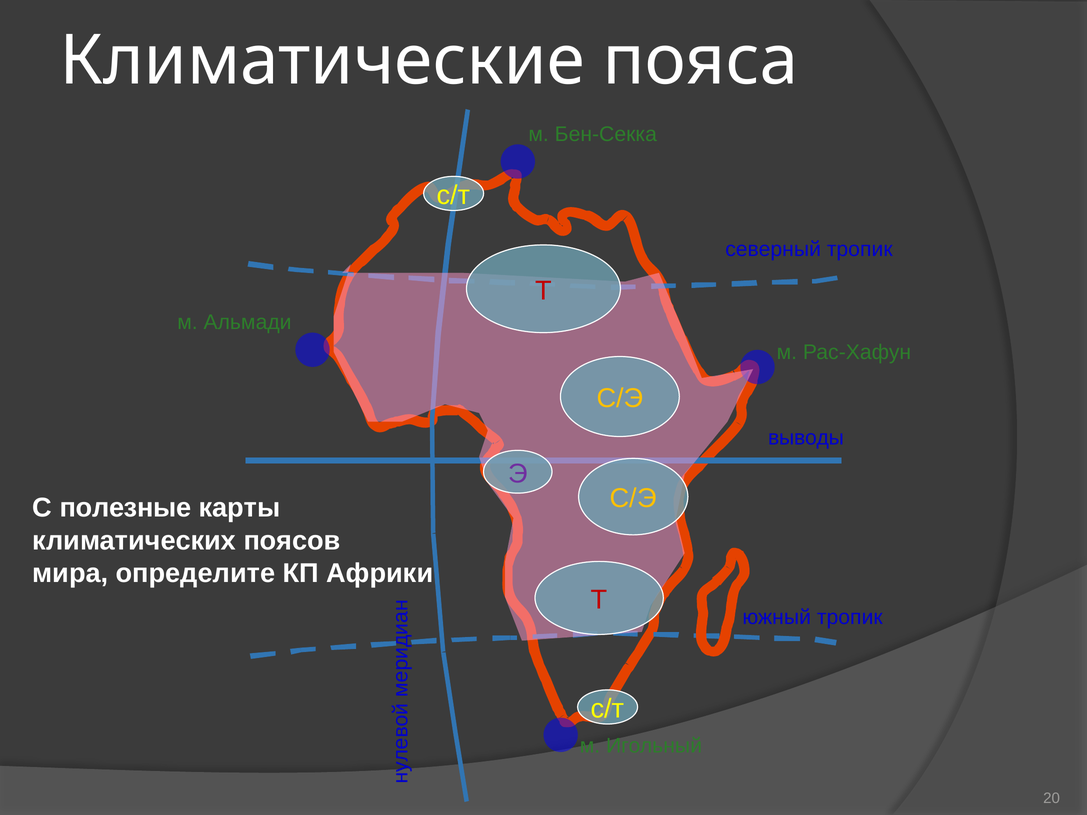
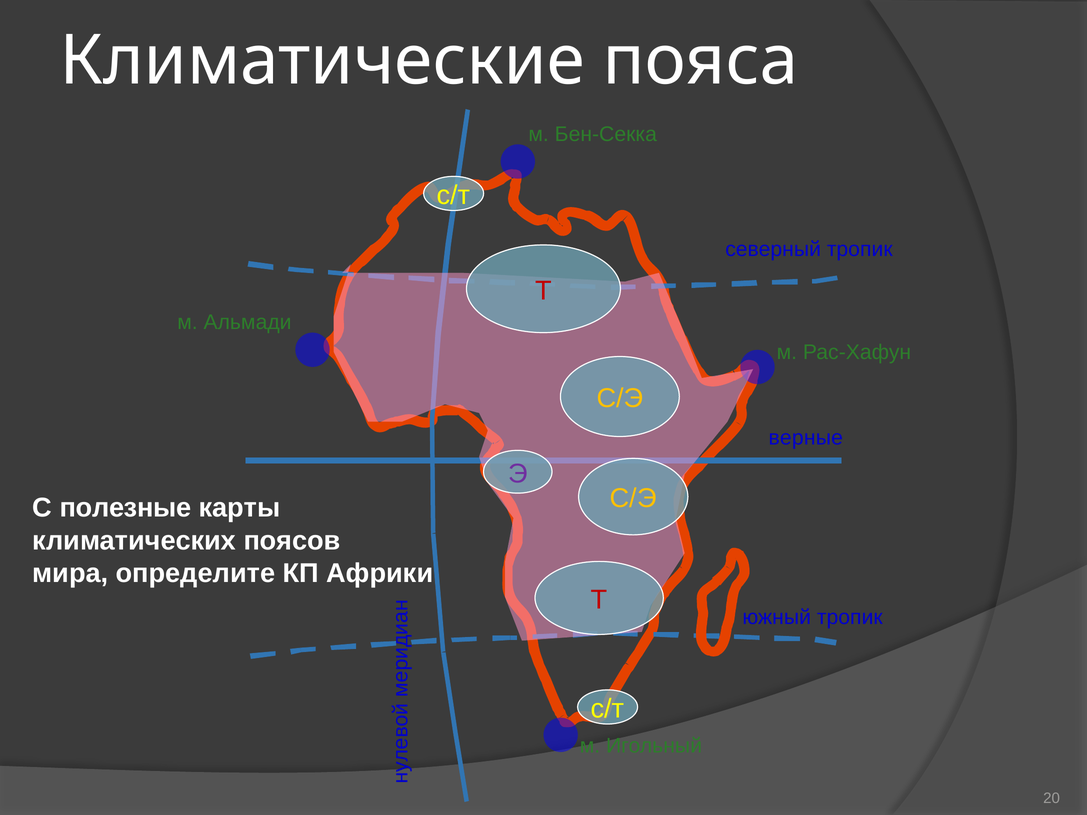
выводы: выводы -> верные (806, 438)
